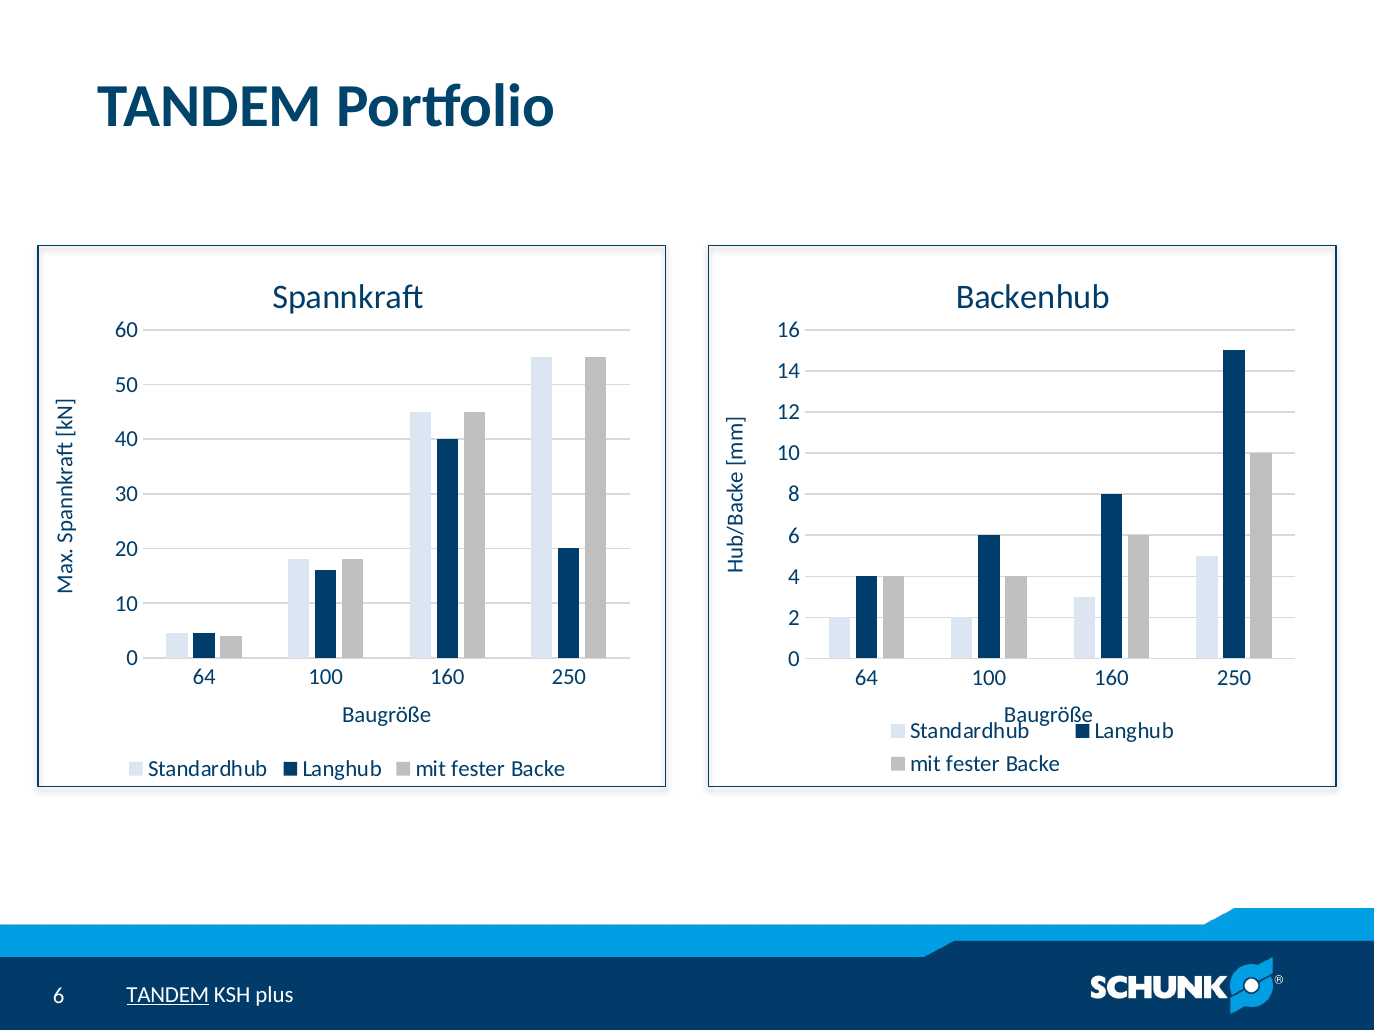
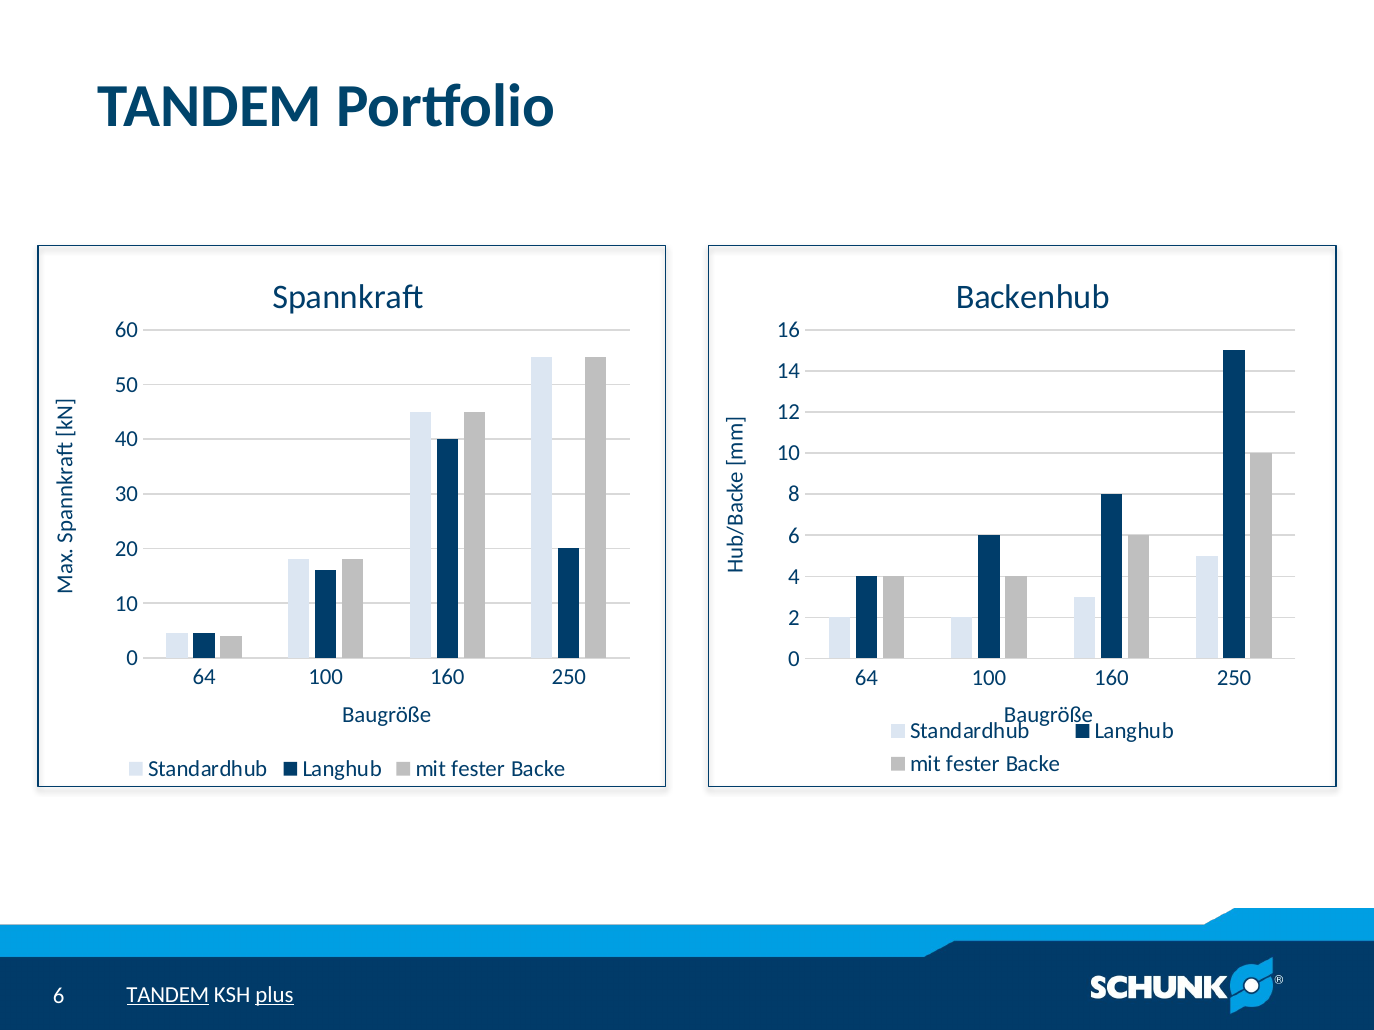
plus underline: none -> present (275, 995)
